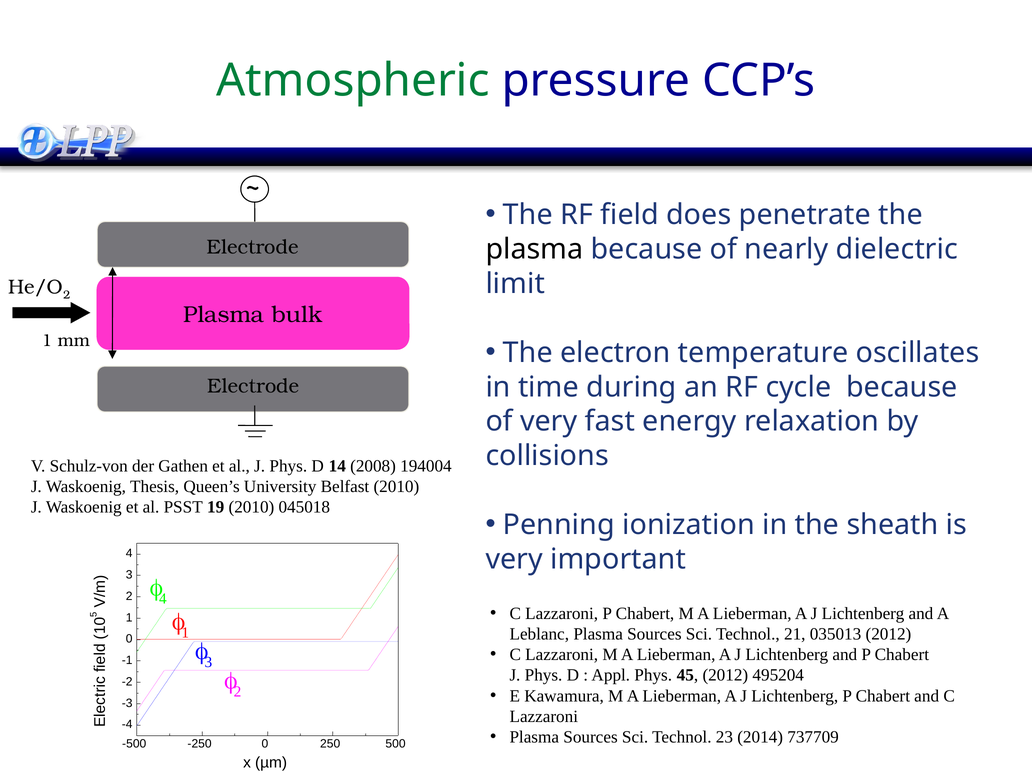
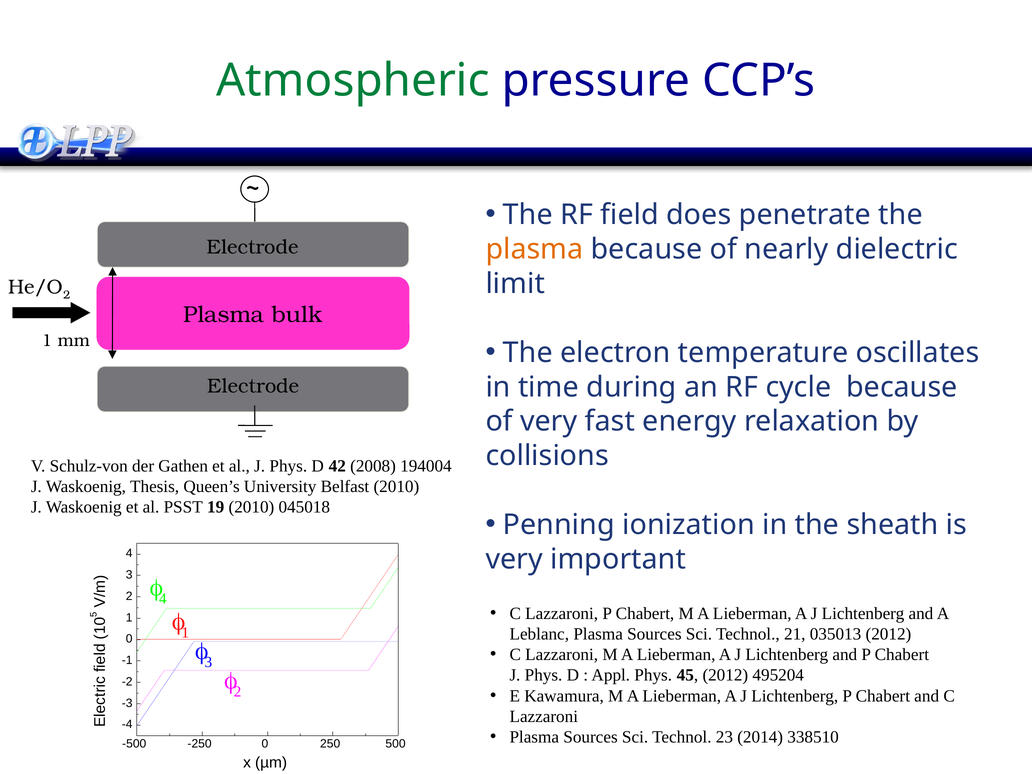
plasma colour: black -> orange (534, 249)
14: 14 -> 42 (337, 466)
737709: 737709 -> 338510 (813, 737)
